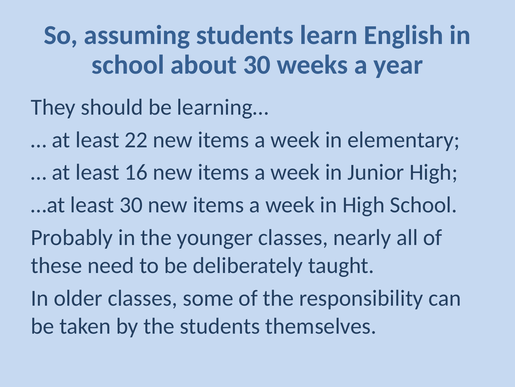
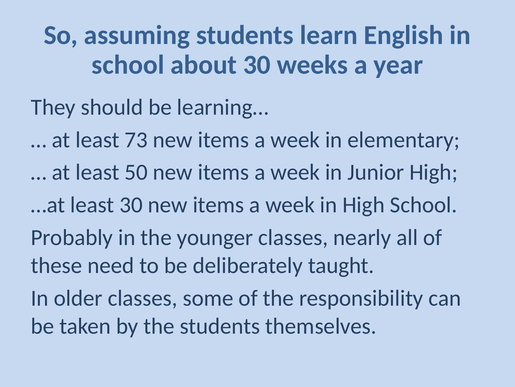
22: 22 -> 73 (136, 140)
16: 16 -> 50 (136, 172)
